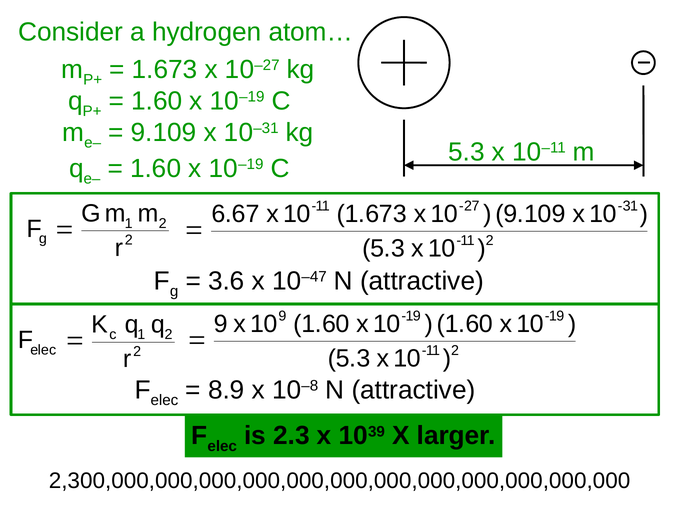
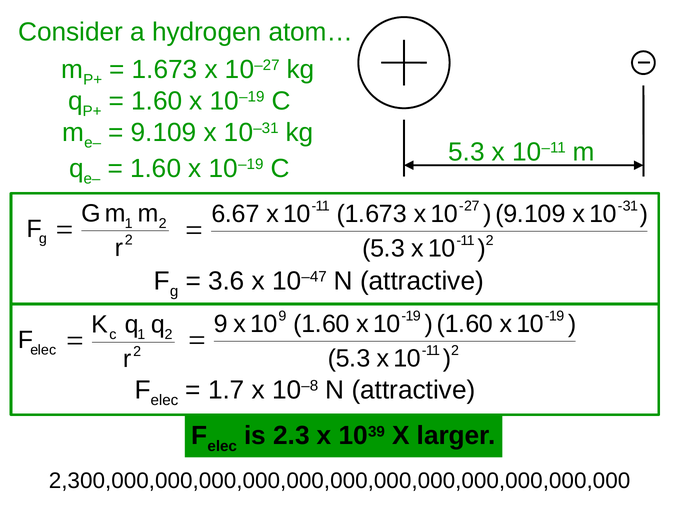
8.9: 8.9 -> 1.7 (226, 390)
